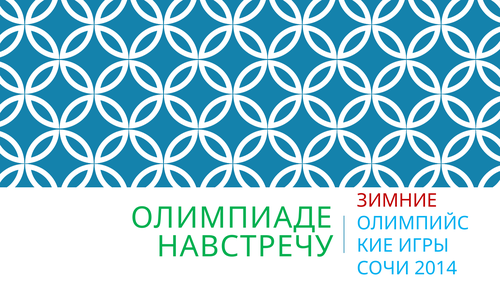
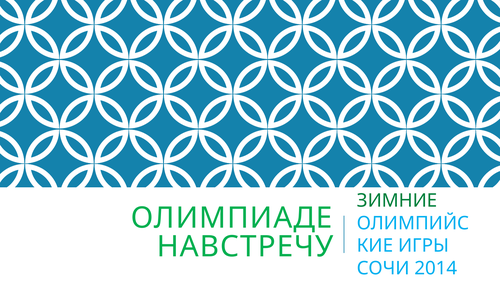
ЗИМНИЕ colour: red -> green (397, 201)
